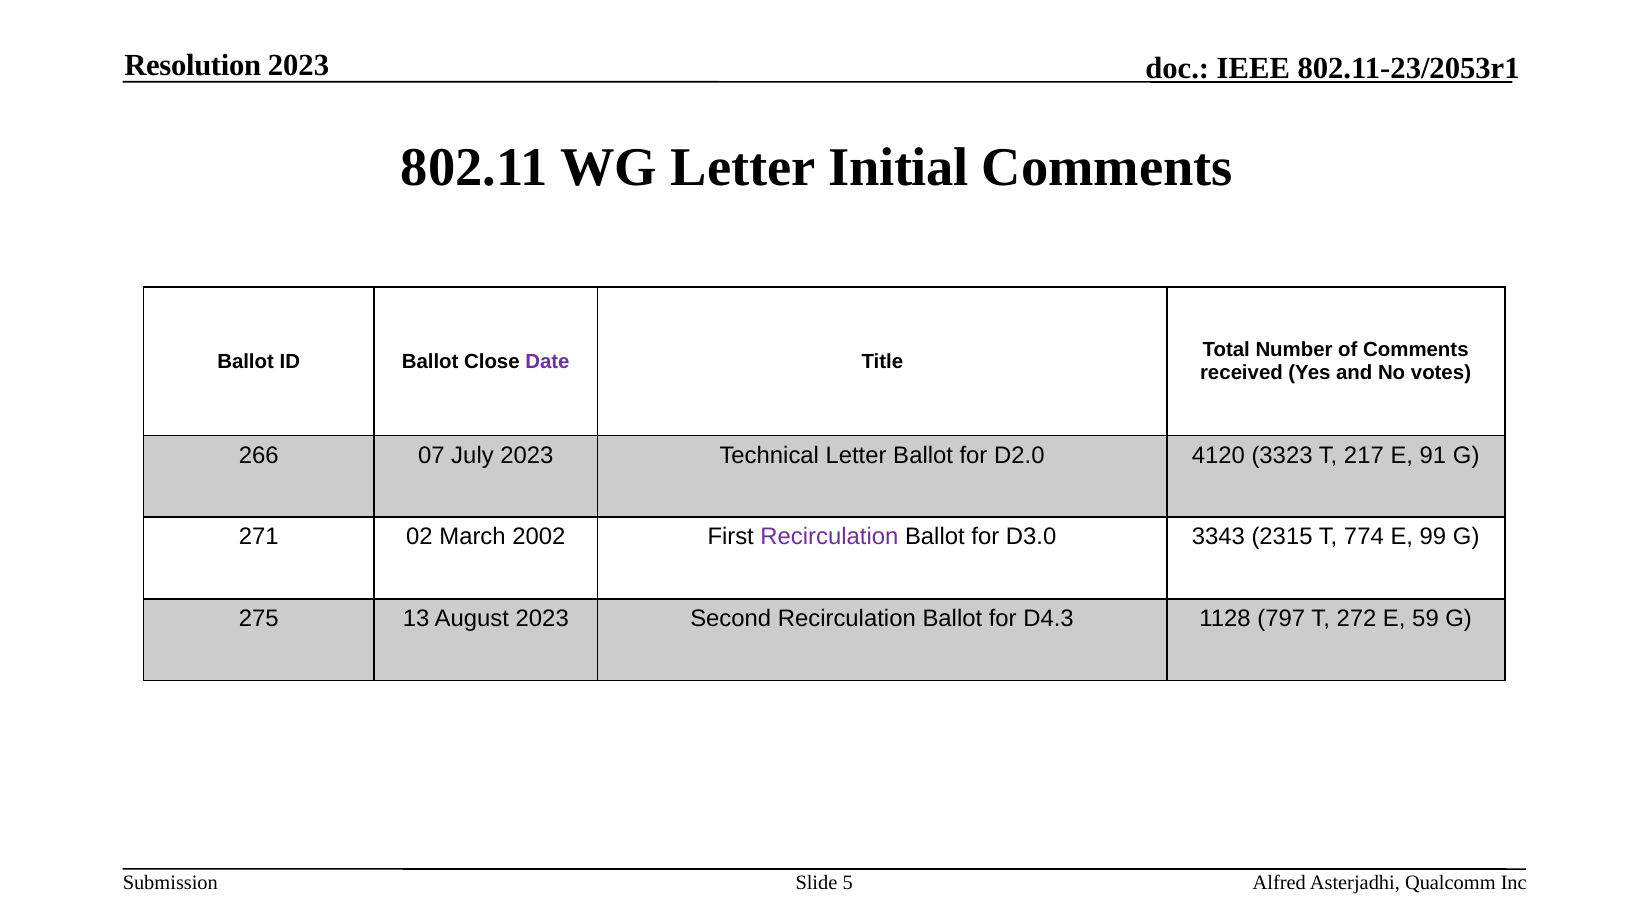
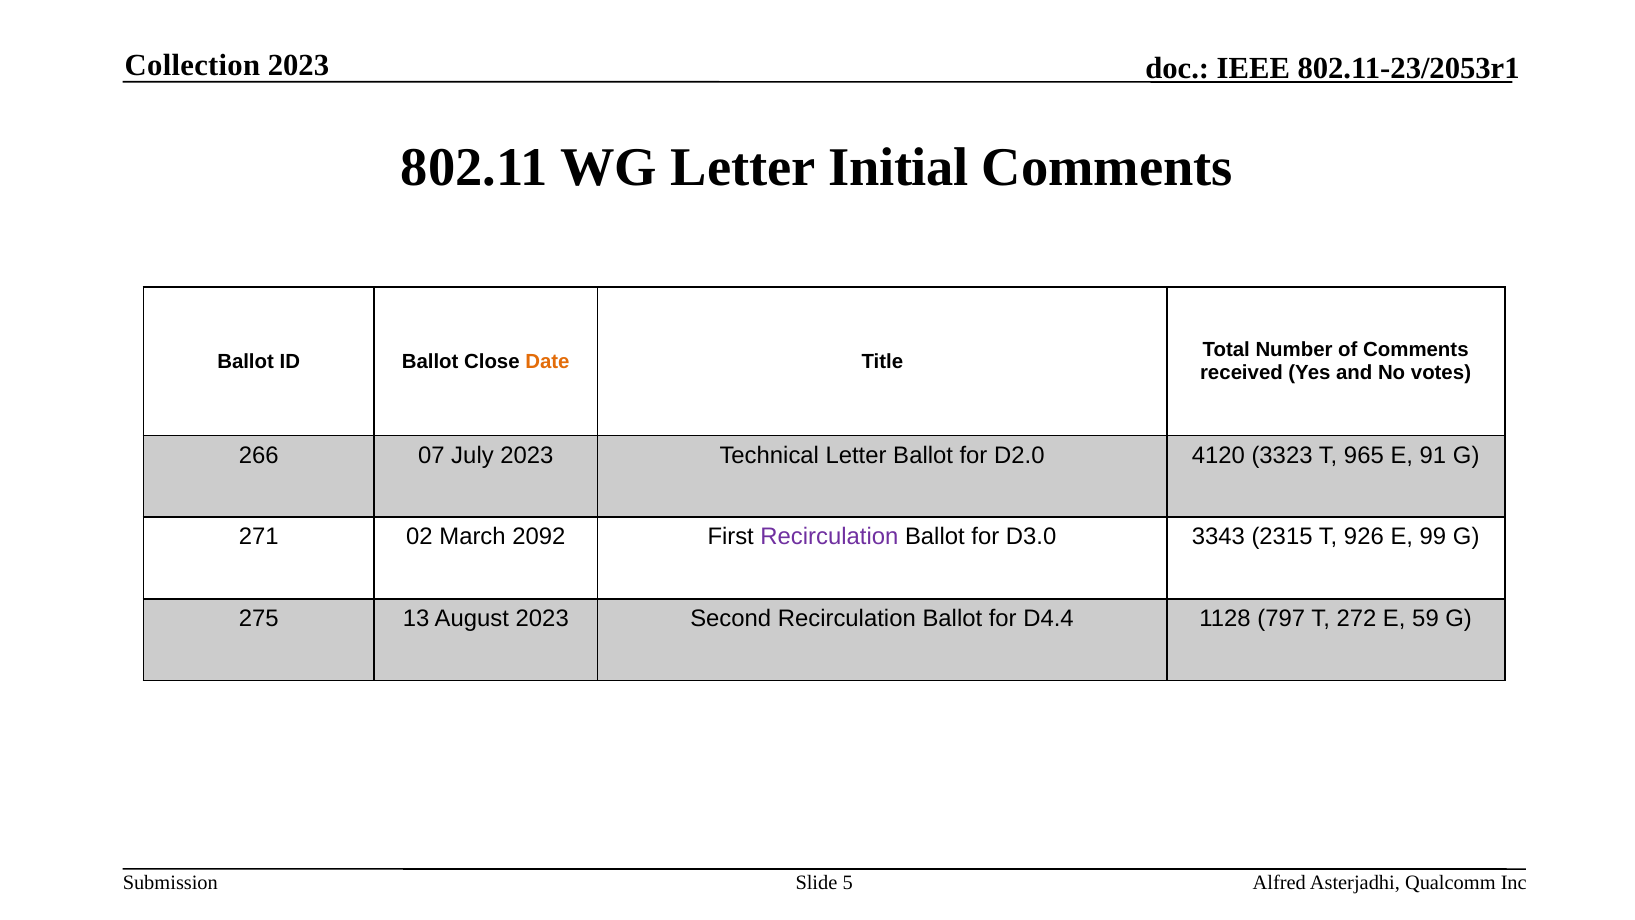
Resolution: Resolution -> Collection (192, 65)
Date colour: purple -> orange (547, 361)
217: 217 -> 965 (1364, 455)
2002: 2002 -> 2092 (539, 537)
774: 774 -> 926 (1364, 537)
D4.3: D4.3 -> D4.4 (1048, 619)
